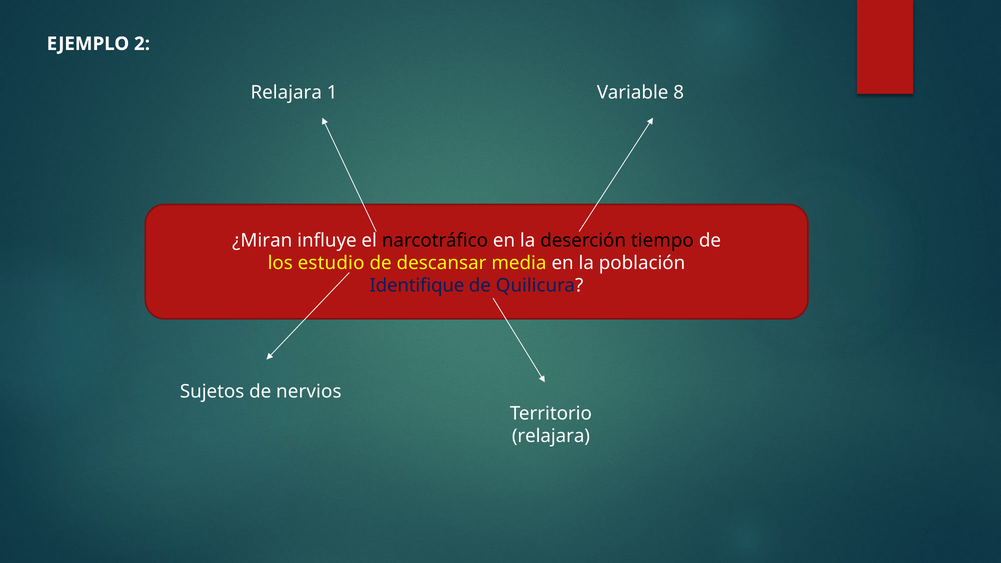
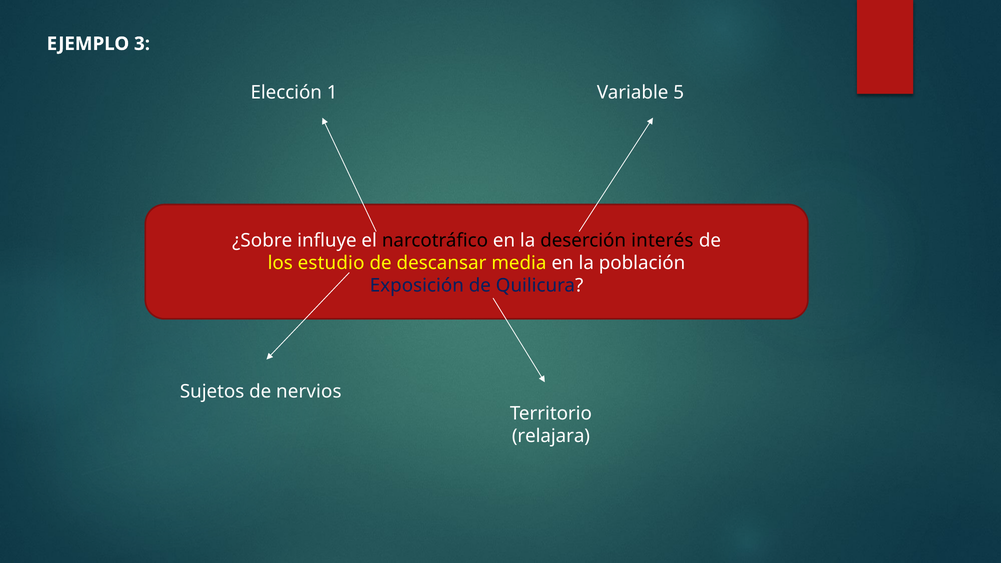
2: 2 -> 3 (142, 44)
Relajara: Relajara -> Elección (286, 93)
8: 8 -> 5 (679, 93)
¿Miran: ¿Miran -> ¿Sobre (262, 240)
tiempo: tiempo -> interés (662, 240)
Identifique: Identifique -> Exposición (417, 286)
